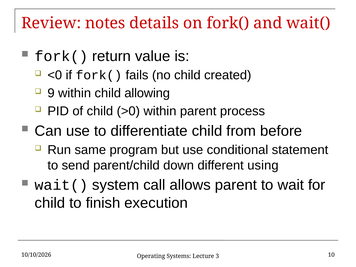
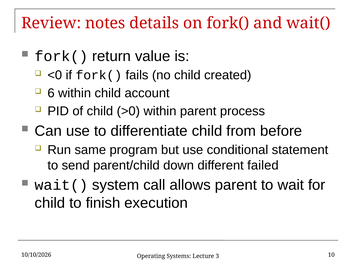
9: 9 -> 6 (51, 93)
allowing: allowing -> account (147, 93)
using: using -> failed (263, 165)
